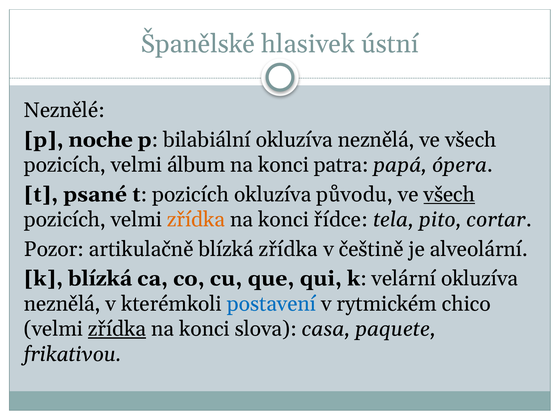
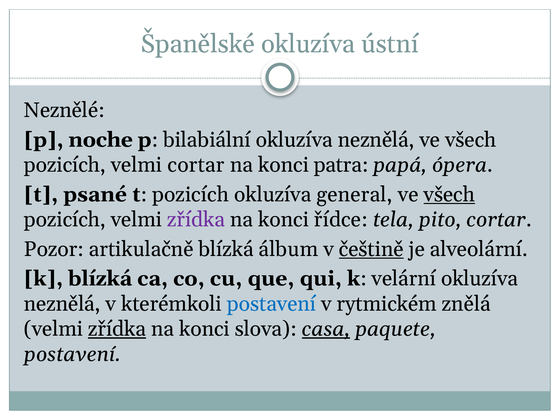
Španělské hlasivek: hlasivek -> okluzíva (308, 44)
velmi álbum: álbum -> cortar (196, 165)
původu: původu -> general (354, 194)
zřídka colour: orange -> purple (196, 220)
blízká zřídka: zřídka -> álbum (288, 249)
češtině underline: none -> present (371, 249)
chico: chico -> znělá (466, 304)
casa underline: none -> present (326, 329)
frikativou: frikativou -> postavení (72, 354)
